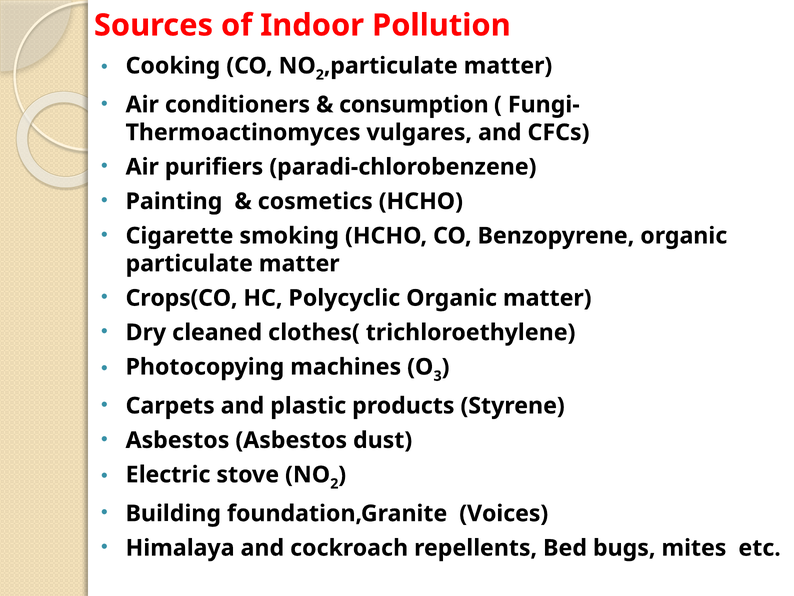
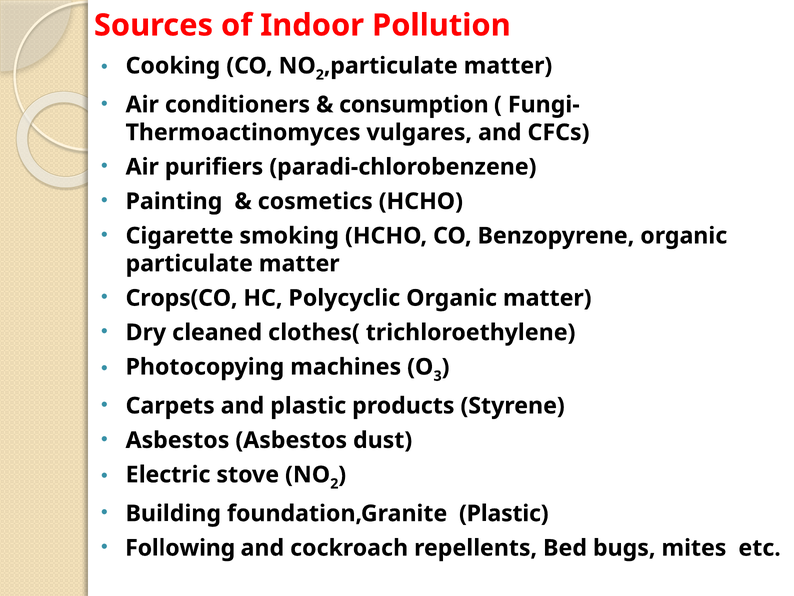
foundation,Granite Voices: Voices -> Plastic (504, 513)
Himalaya: Himalaya -> Following (180, 548)
